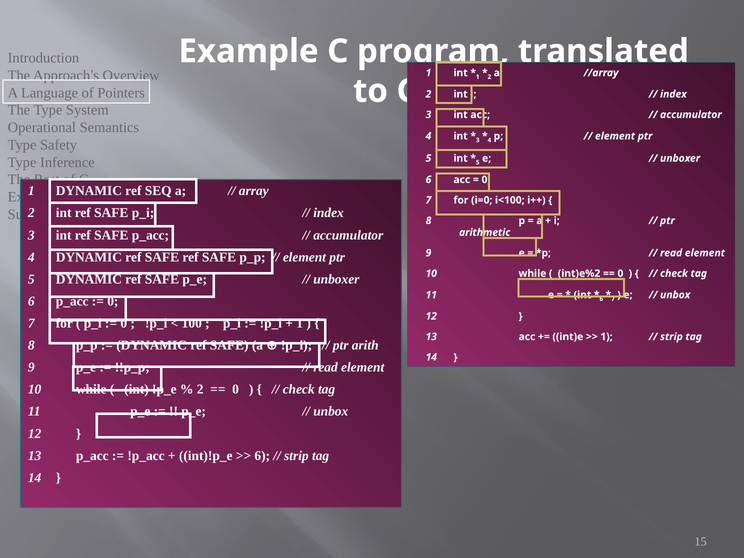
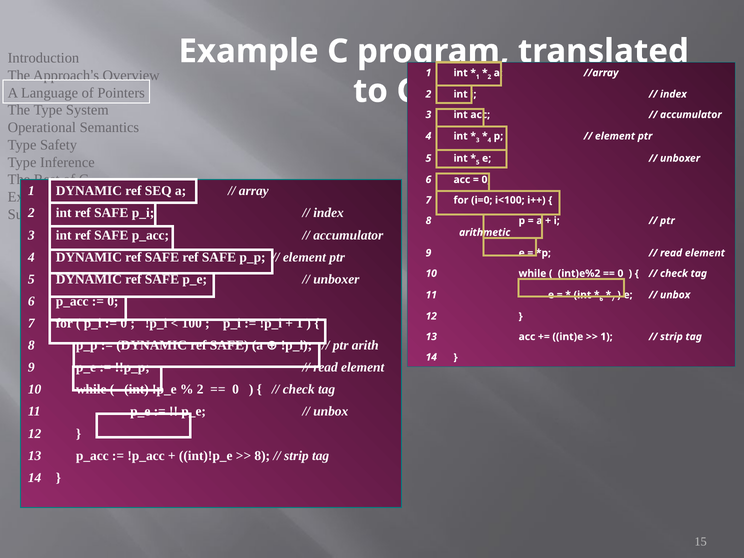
6: 6 -> 8 (262, 456)
